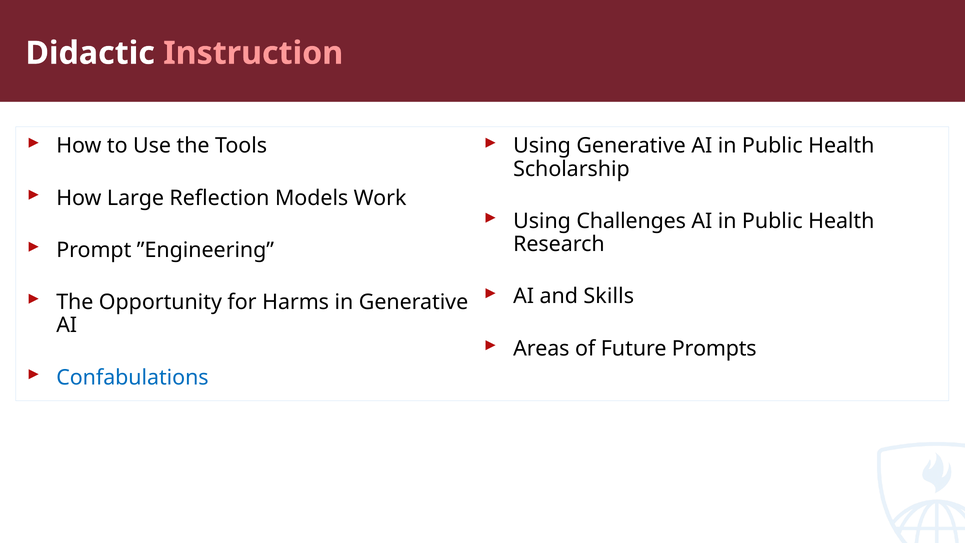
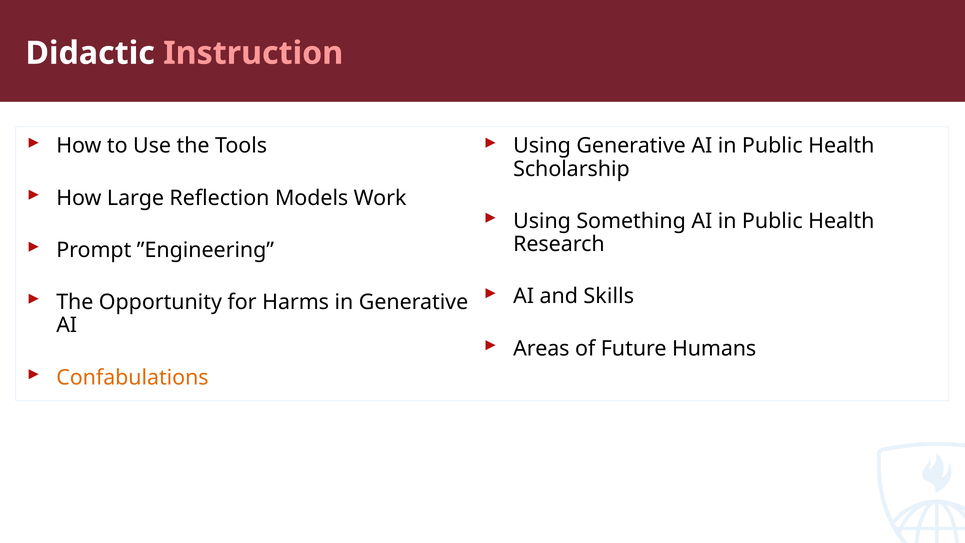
Challenges: Challenges -> Something (631, 221)
Prompts: Prompts -> Humans (714, 348)
Confabulations colour: blue -> orange (132, 377)
